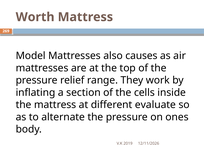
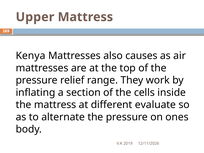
Worth: Worth -> Upper (35, 17)
Model: Model -> Kenya (31, 56)
